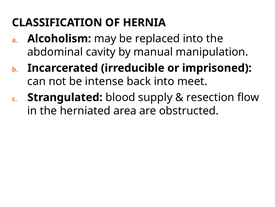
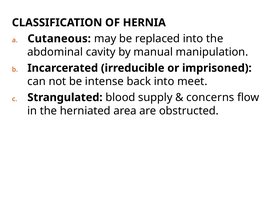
Alcoholism: Alcoholism -> Cutaneous (59, 39)
resection: resection -> concerns (210, 97)
